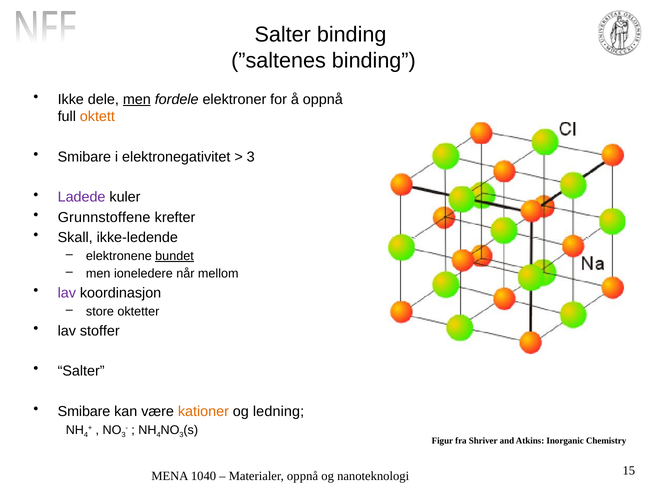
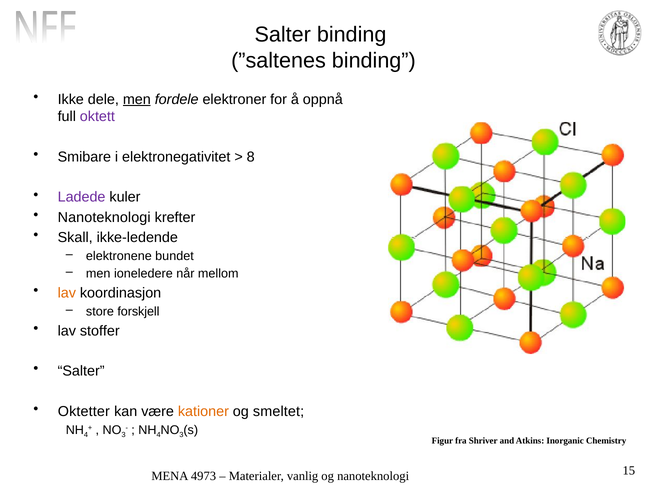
oktett colour: orange -> purple (97, 116)
3: 3 -> 8 (251, 157)
Grunnstoffene: Grunnstoffene -> Nanoteknologi (104, 217)
bundet underline: present -> none (175, 256)
lav colour: purple -> orange (67, 292)
oktetter: oktetter -> forskjell (138, 311)
Smibare: Smibare -> Oktetter (84, 411)
ledning: ledning -> smeltet (279, 411)
1040: 1040 -> 4973 (204, 475)
Materialer oppnå: oppnå -> vanlig (303, 475)
